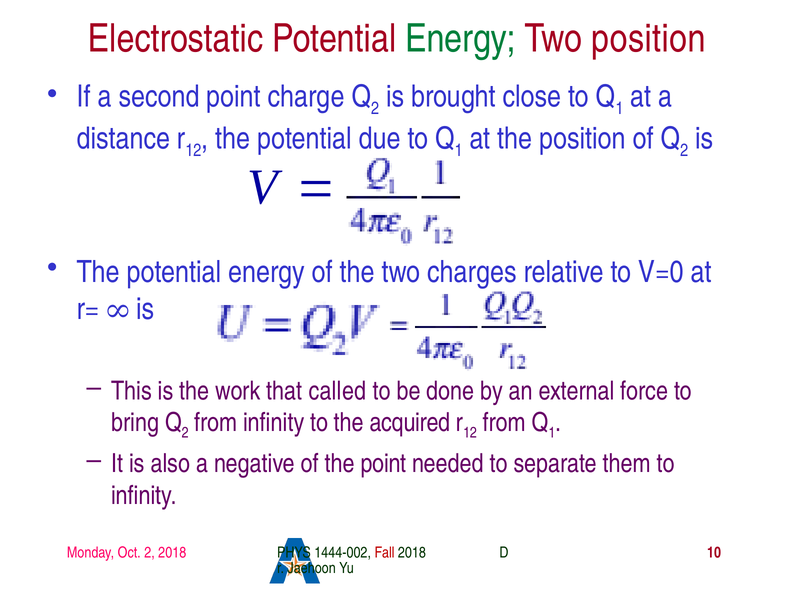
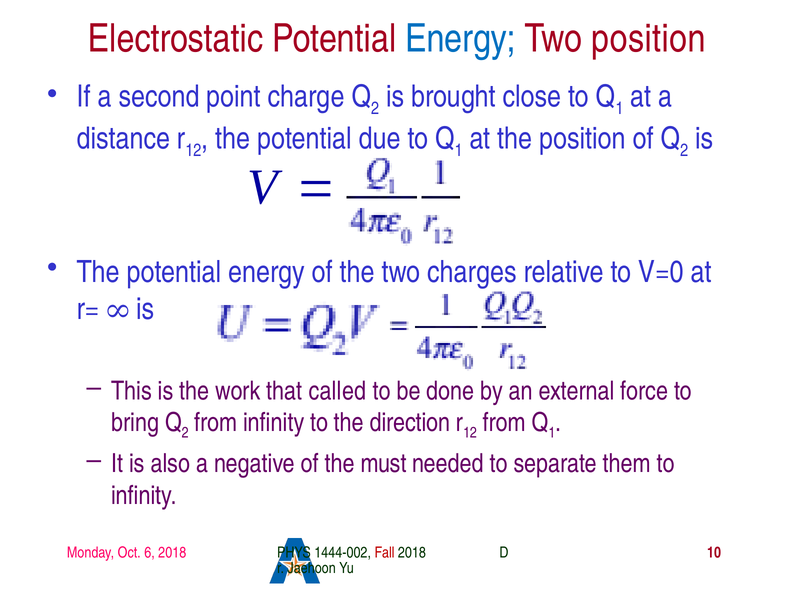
Energy colour: green -> blue (461, 39)
acquired: acquired -> direction (410, 423)
the point: point -> must (384, 464)
Oct 2: 2 -> 6 (150, 553)
